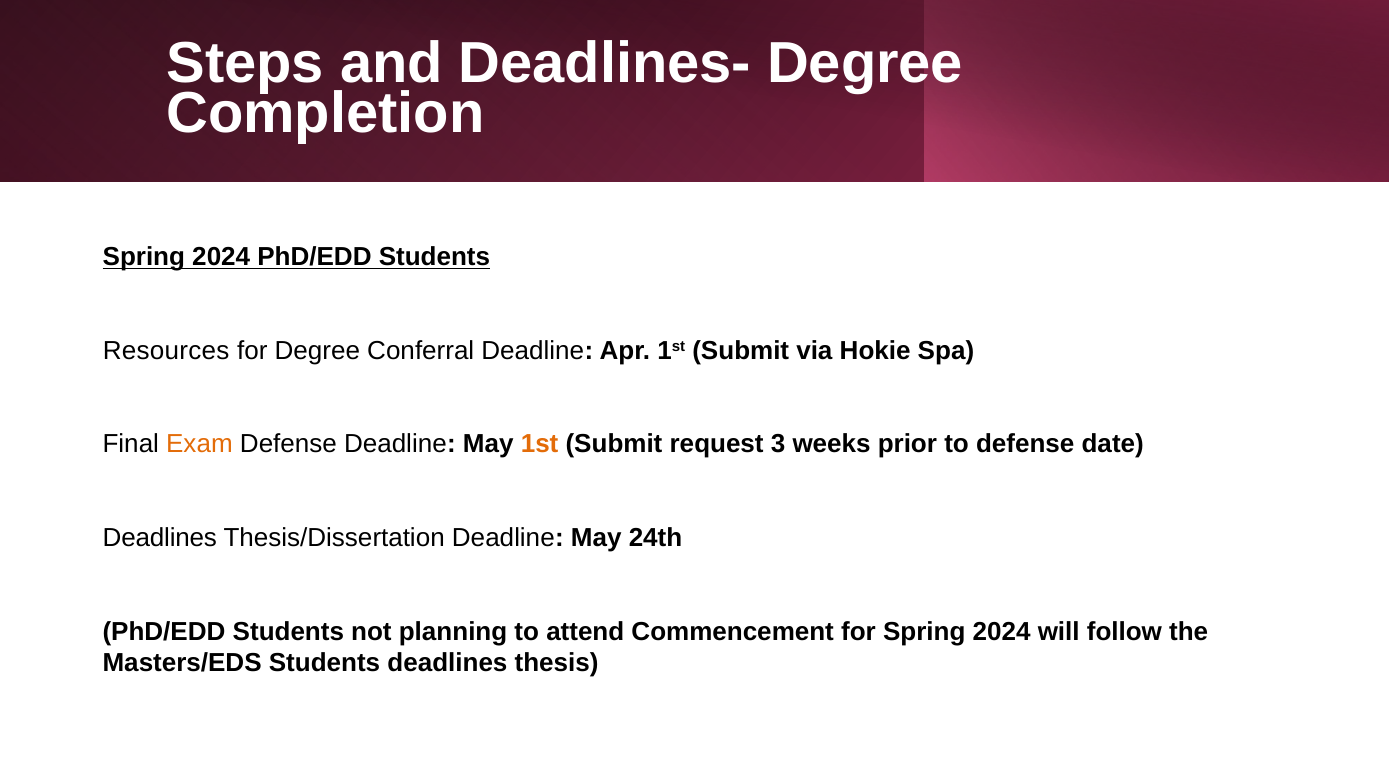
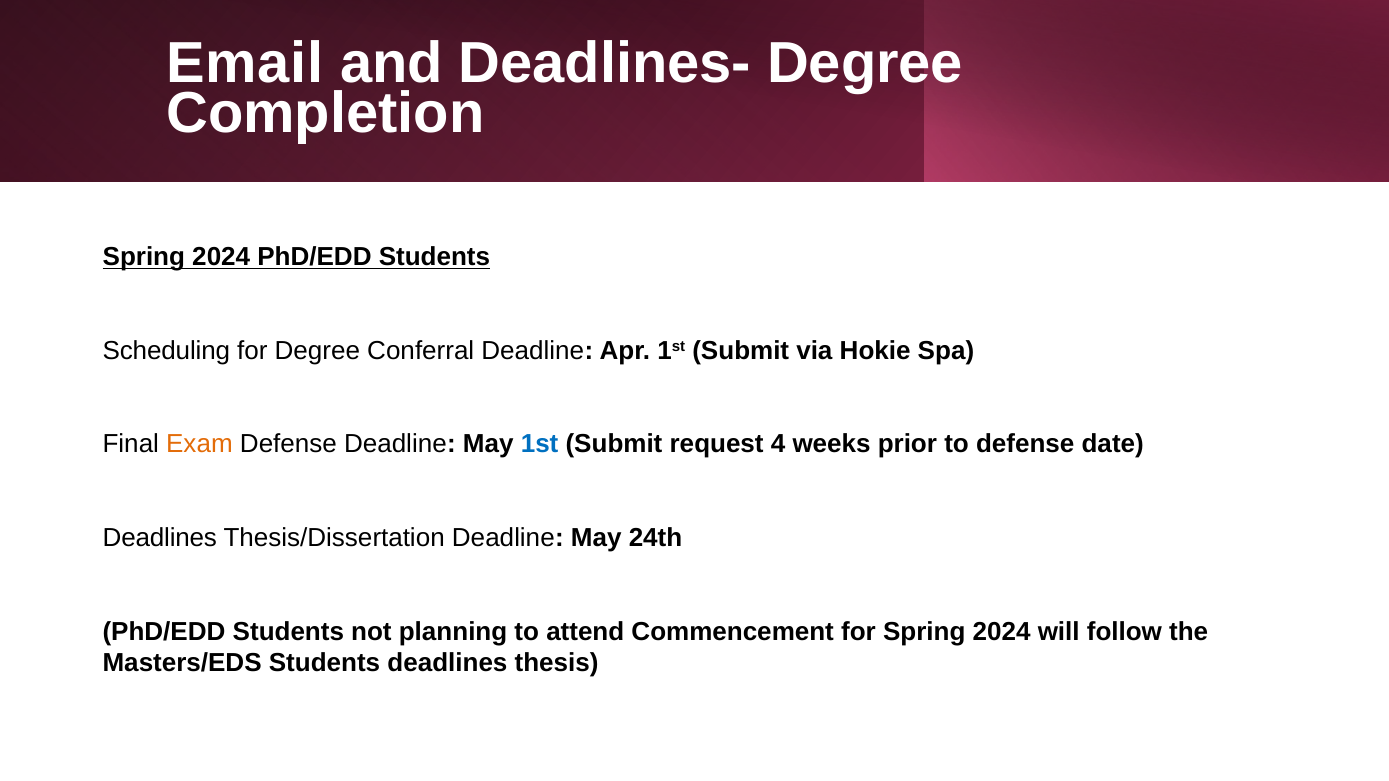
Steps: Steps -> Email (245, 63)
Resources: Resources -> Scheduling (166, 351)
1st colour: orange -> blue (540, 444)
3: 3 -> 4 (778, 444)
